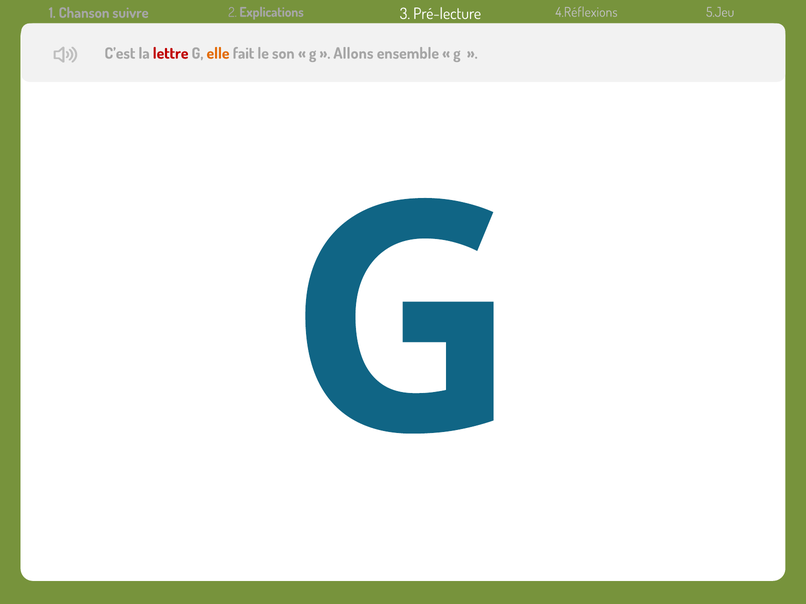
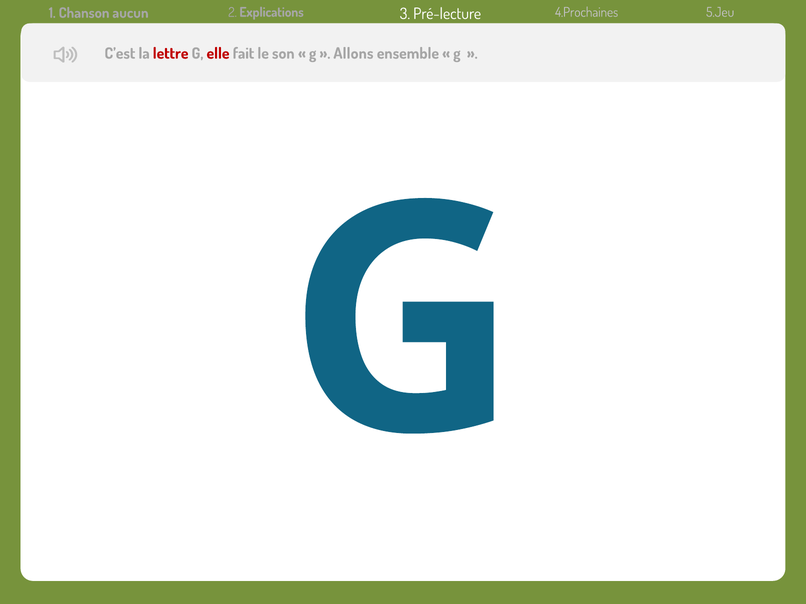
suivre: suivre -> aucun (130, 13)
4.Réflexions: 4.Réflexions -> 4.Prochaines (587, 12)
elle colour: orange -> red (218, 54)
